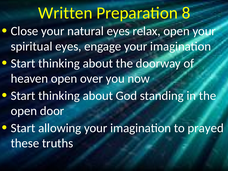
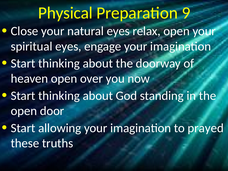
Written: Written -> Physical (65, 13)
8: 8 -> 9 (186, 13)
